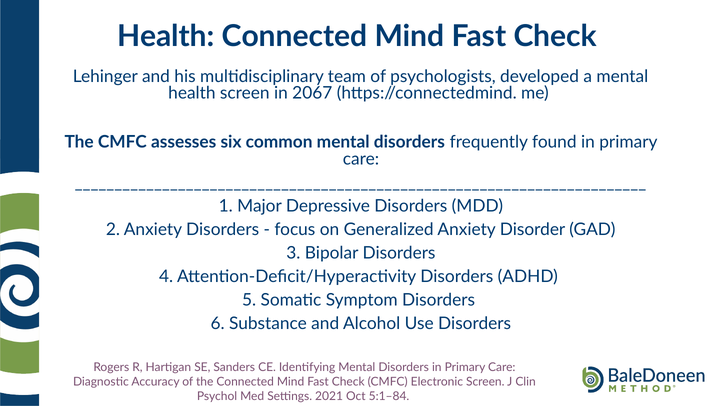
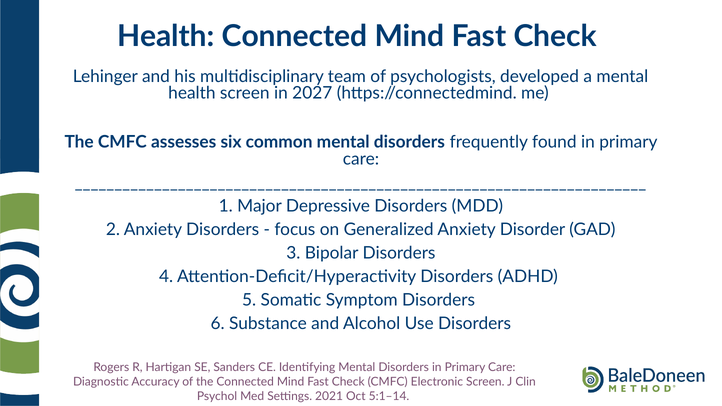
2067: 2067 -> 2027 (312, 93)
5:1–84: 5:1–84 -> 5:1–14 (389, 397)
